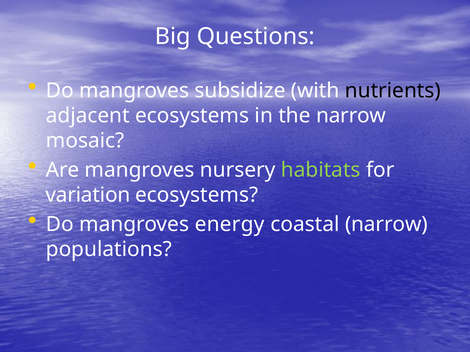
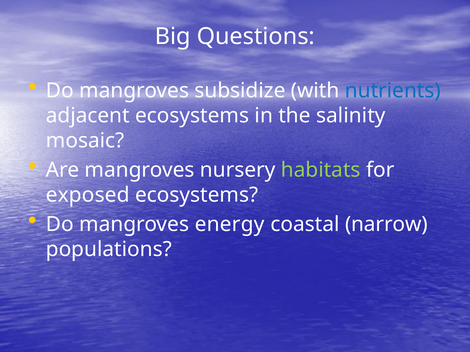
nutrients colour: black -> blue (393, 91)
the narrow: narrow -> salinity (351, 116)
variation: variation -> exposed (88, 195)
